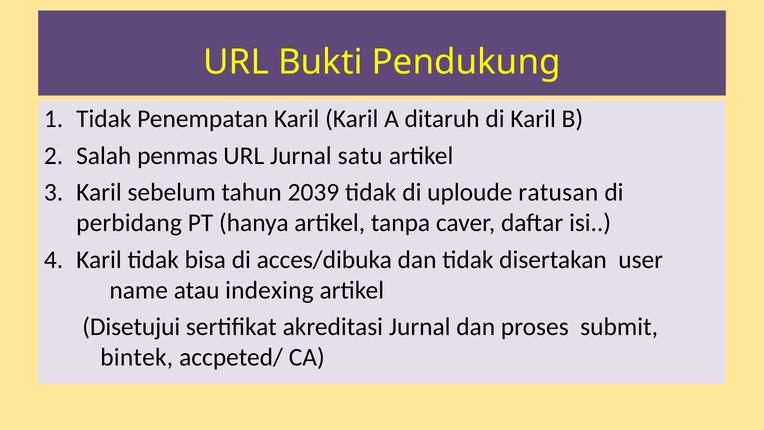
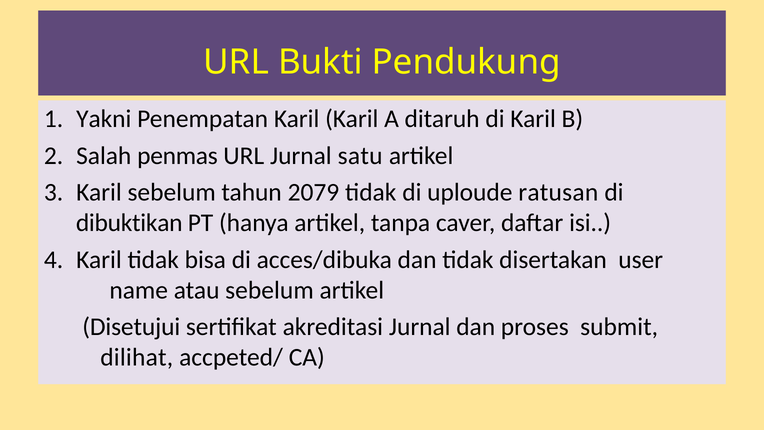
Tidak: Tidak -> Yakni (104, 119)
2039: 2039 -> 2079 (313, 192)
perbidang: perbidang -> dibuktikan (129, 223)
atau indexing: indexing -> sebelum (269, 290)
bintek: bintek -> dilihat (137, 357)
